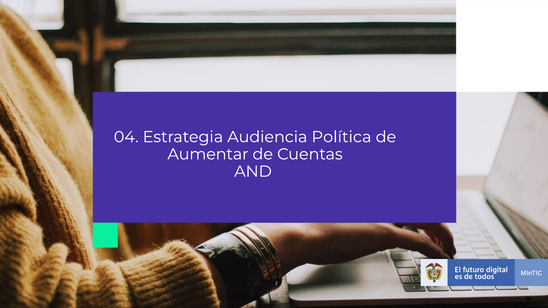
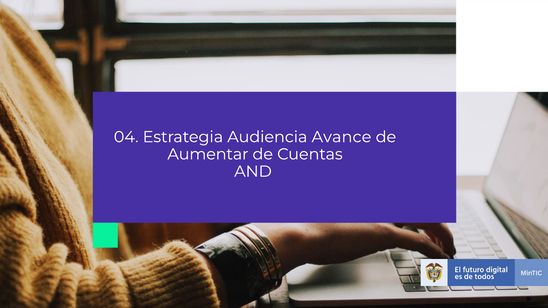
Política: Política -> Avance (341, 137)
